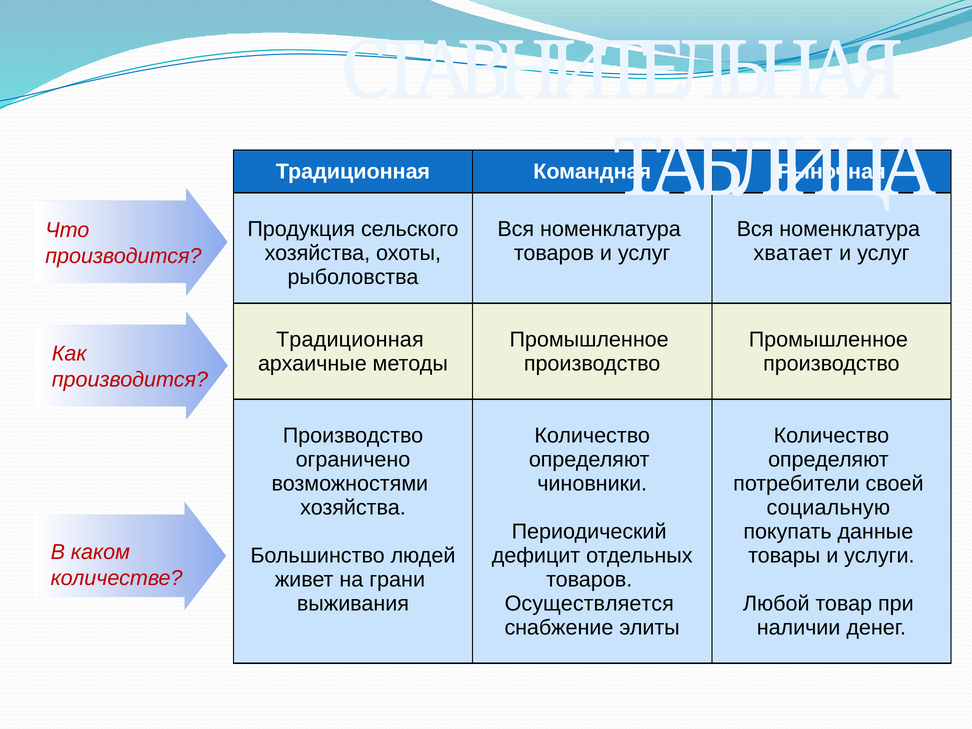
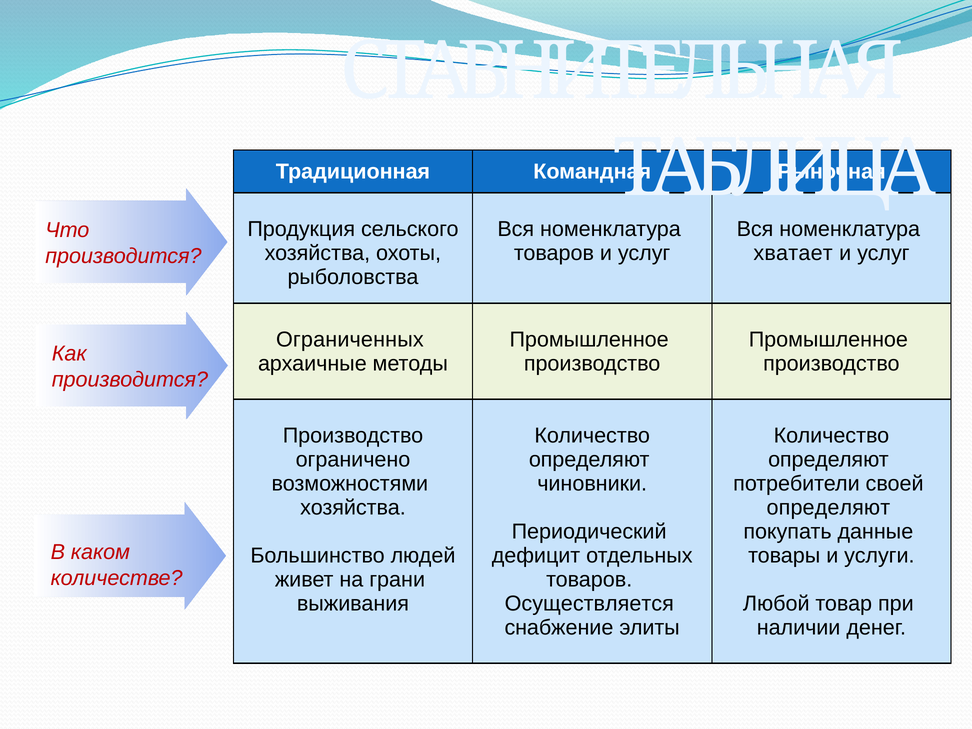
Традиционная: Традиционная -> Ограниченных (350, 340)
социальную: социальную -> определяют (828, 508)
